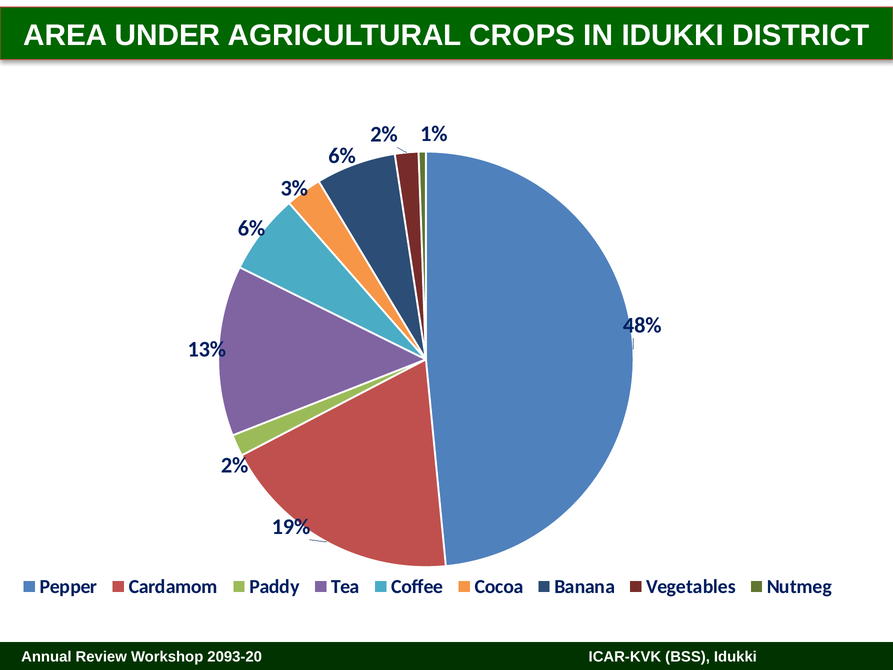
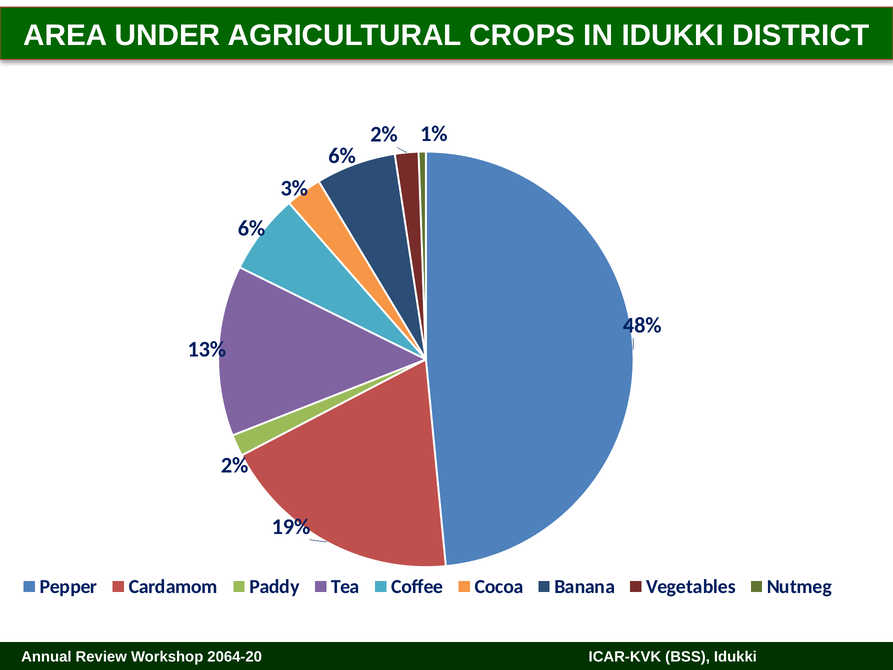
2093-20: 2093-20 -> 2064-20 (235, 657)
